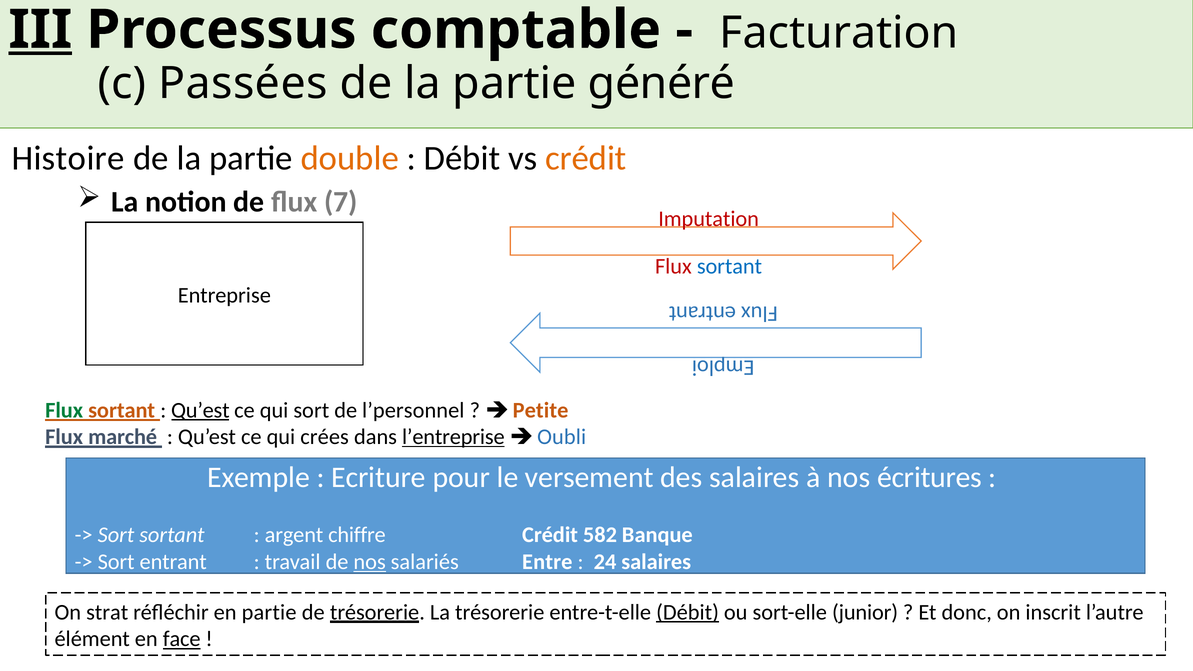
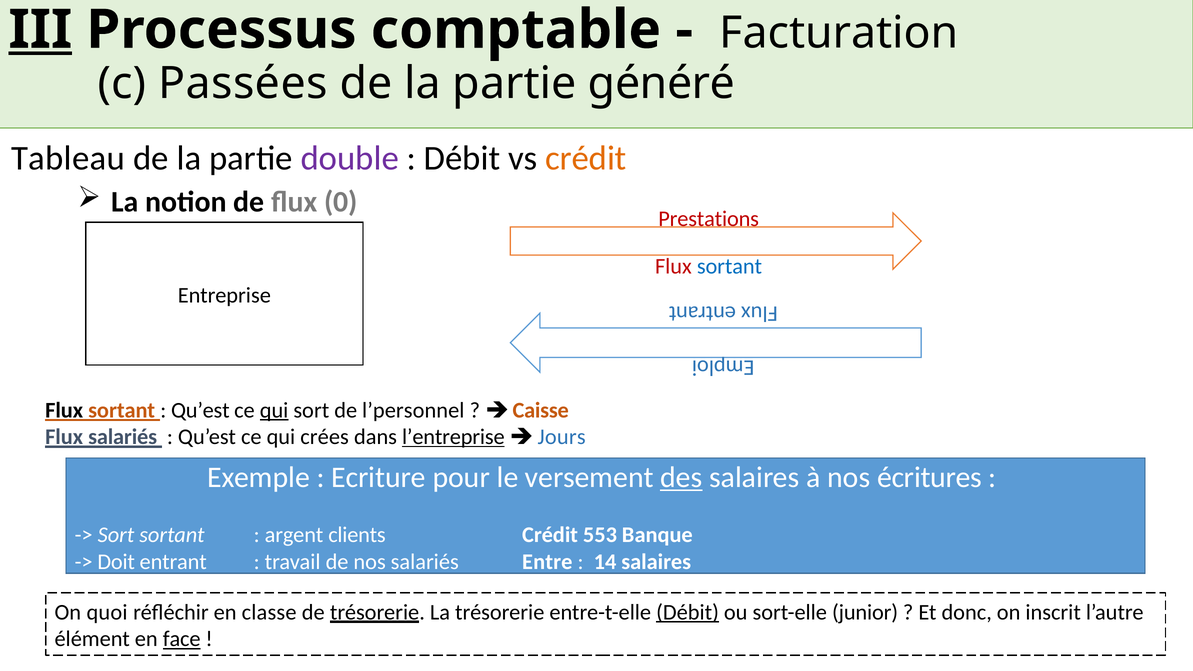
Histoire: Histoire -> Tableau (68, 158)
double colour: orange -> purple (350, 158)
7: 7 -> 0 (341, 202)
Imputation: Imputation -> Prestations (709, 219)
Flux colour: green -> black (64, 410)
Qu’est underline: present -> none (200, 410)
qui underline: none -> present (274, 410)
Petite: Petite -> Caisse (541, 410)
Flux marché: marché -> salariés (123, 437)
Oubli: Oubli -> Jours (562, 437)
des underline: none -> present (681, 478)
chiffre: chiffre -> clients (357, 535)
582: 582 -> 553 (600, 535)
Sort: Sort -> Doit (116, 562)
nos underline: present -> none (370, 562)
24: 24 -> 14 (605, 562)
strat: strat -> quoi (107, 612)
en partie: partie -> classe (269, 612)
